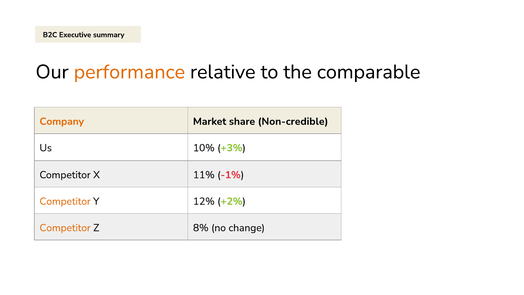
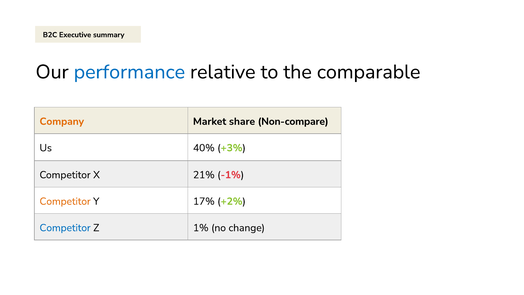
performance colour: orange -> blue (129, 72)
Non-credible: Non-credible -> Non-compare (293, 121)
10%: 10% -> 40% (204, 148)
11%: 11% -> 21% (204, 175)
12%: 12% -> 17% (204, 201)
Competitor colour: orange -> blue (65, 228)
8%: 8% -> 1% (201, 228)
